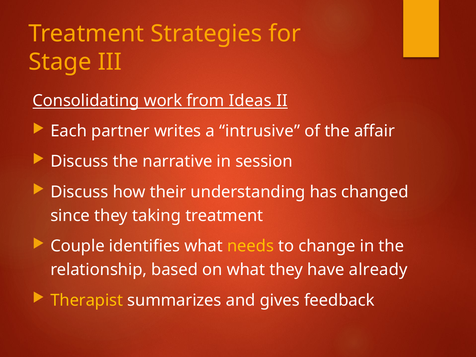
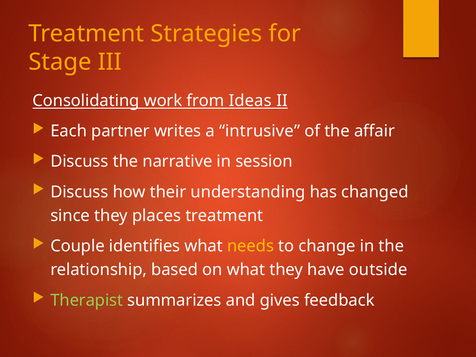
taking: taking -> places (157, 216)
already: already -> outside (378, 270)
Therapist colour: yellow -> light green (87, 300)
